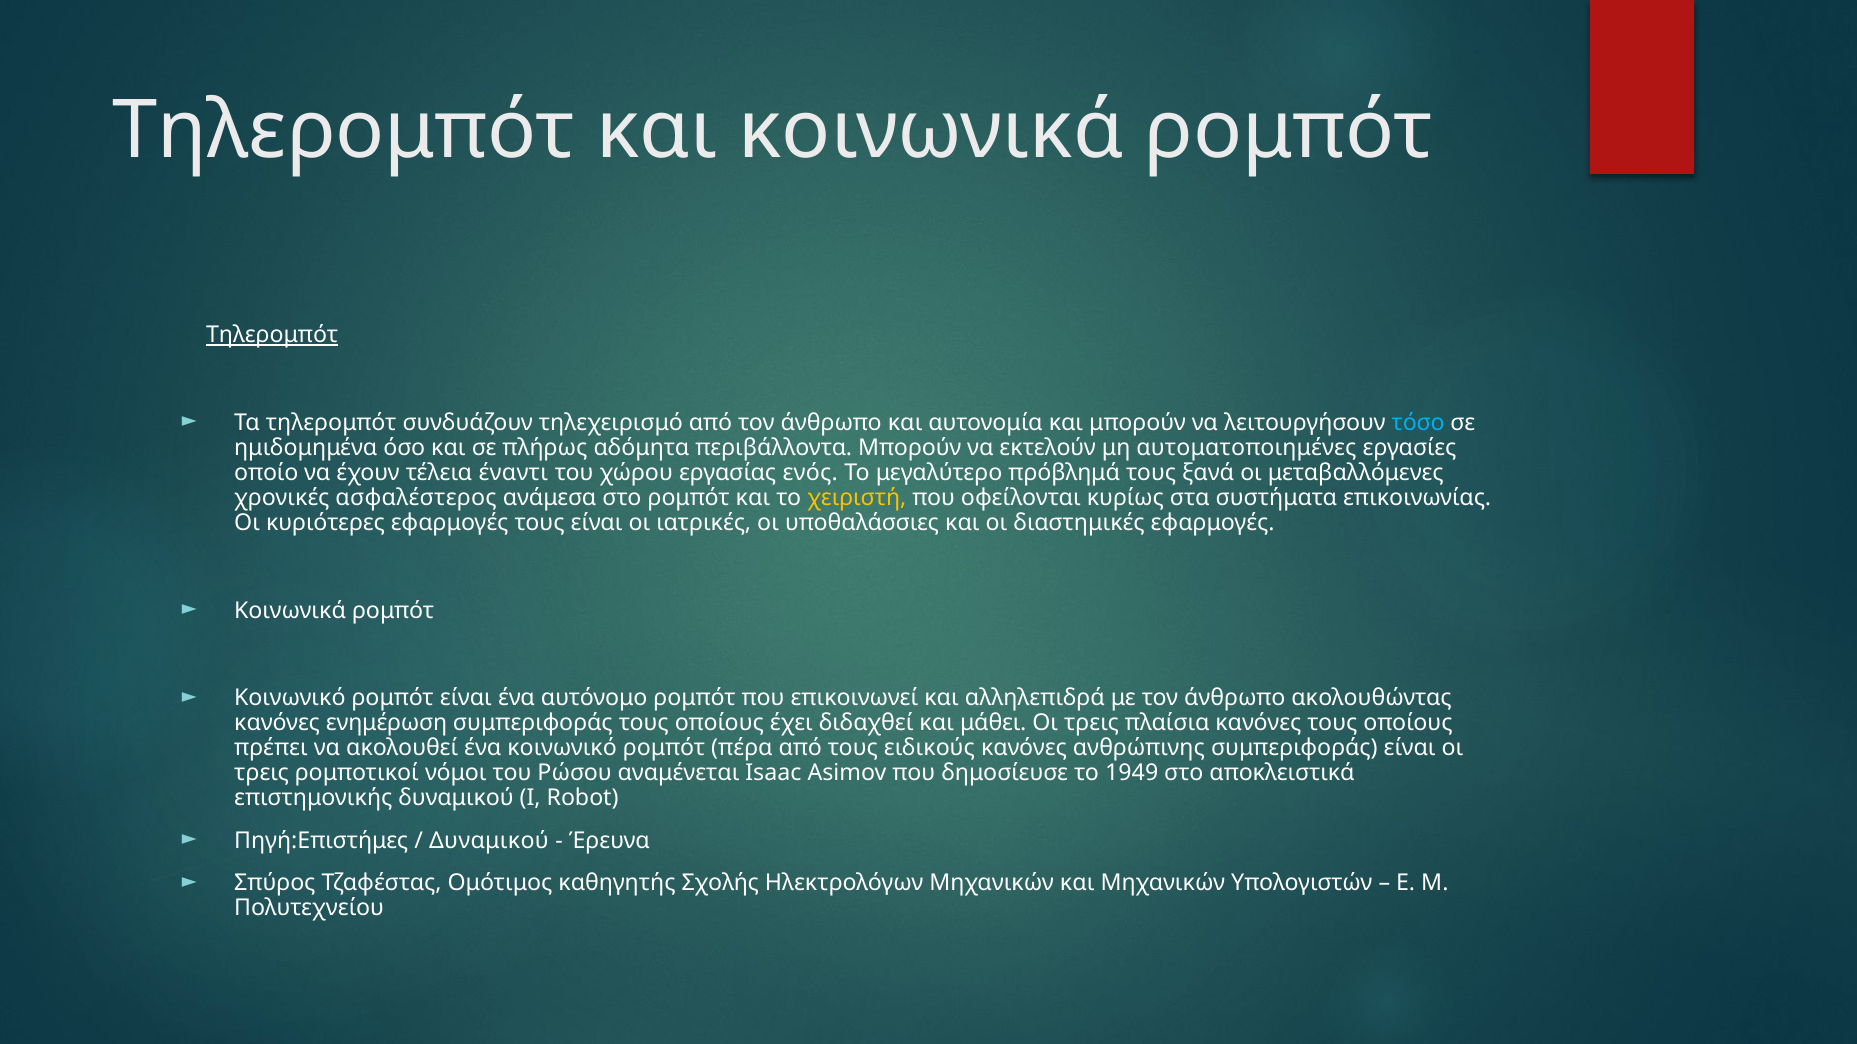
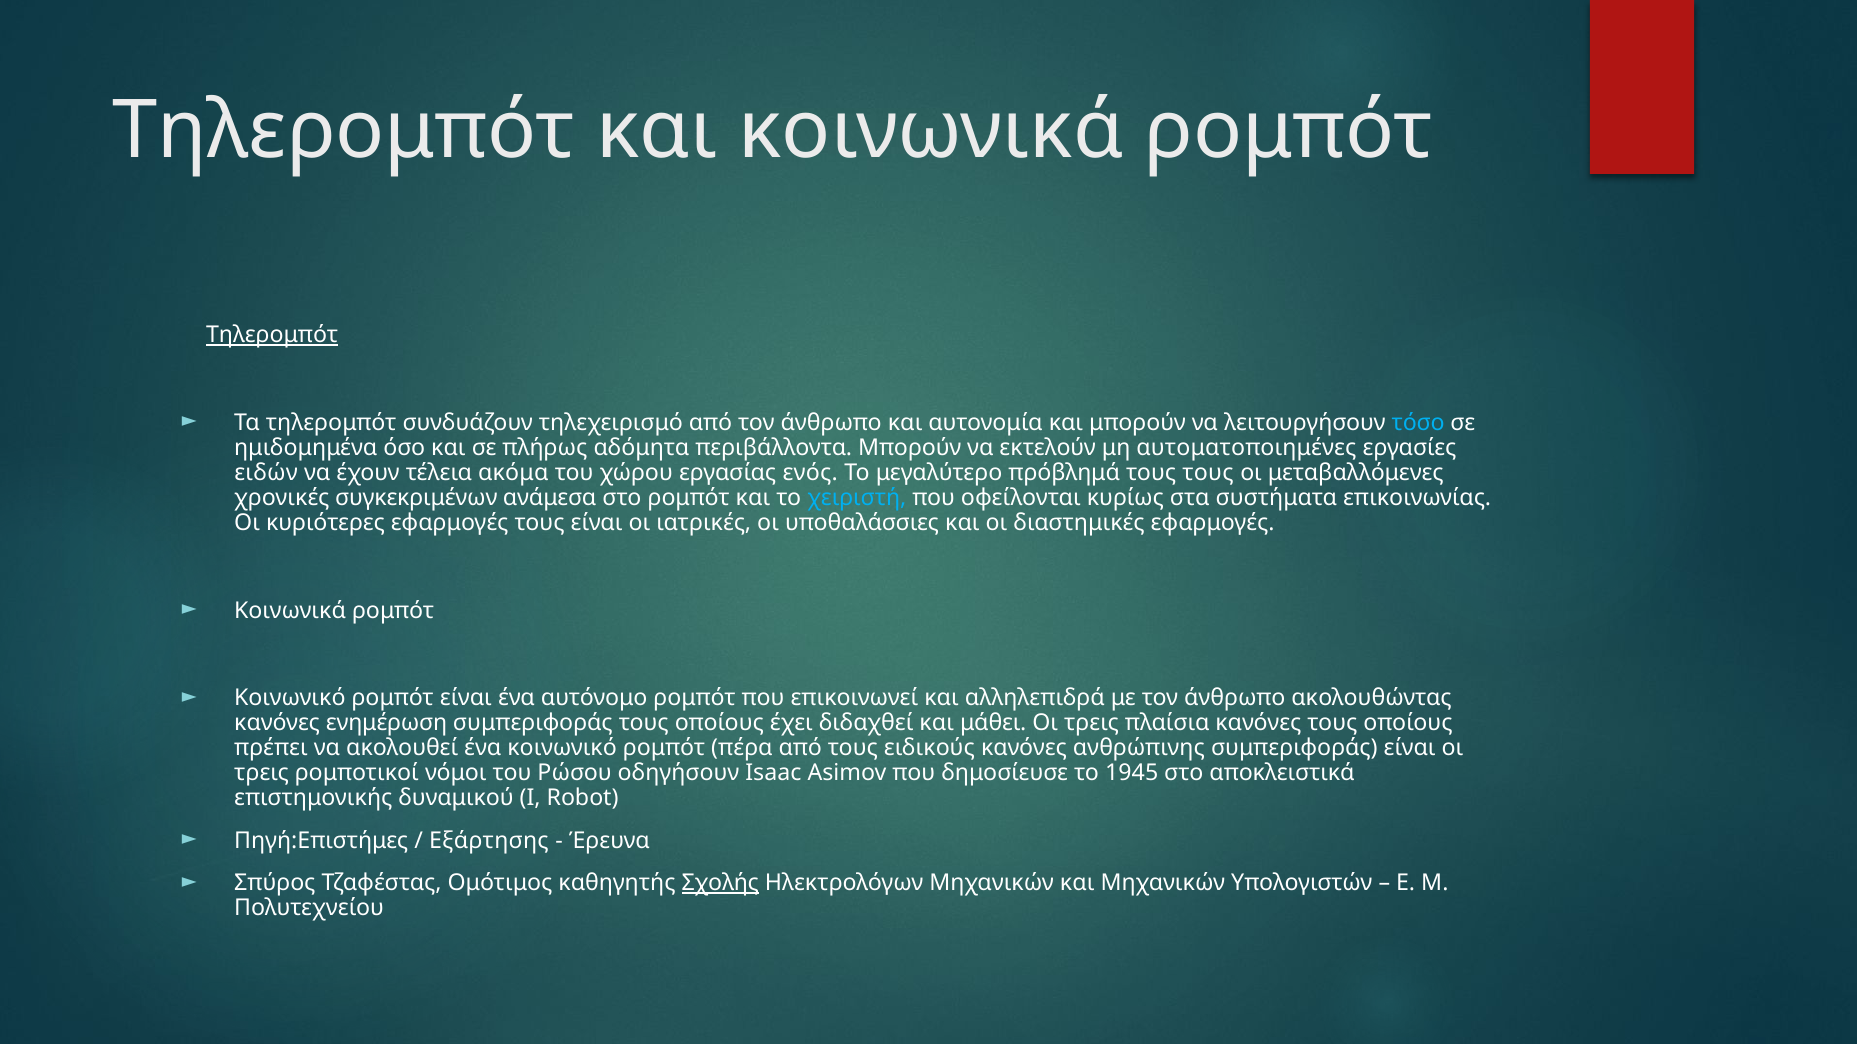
οποίο: οποίο -> ειδών (266, 473)
έναντι: έναντι -> ακόμα (513, 473)
τους ξανά: ξανά -> τους (1208, 473)
ασφαλέστερος: ασφαλέστερος -> συγκεκριμένων (416, 498)
χειριστή colour: yellow -> light blue (857, 498)
αναμένεται: αναμένεται -> οδηγήσουν (679, 774)
1949: 1949 -> 1945 (1132, 774)
Δυναμικού: Δυναμικού -> Εξάρτησης (489, 841)
Σχολής underline: none -> present (720, 884)
